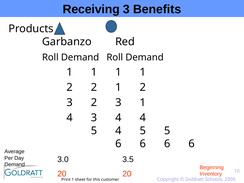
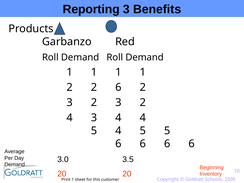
Receiving: Receiving -> Reporting (91, 9)
2 1: 1 -> 6 (118, 87)
3 2 3 1: 1 -> 2 (143, 103)
